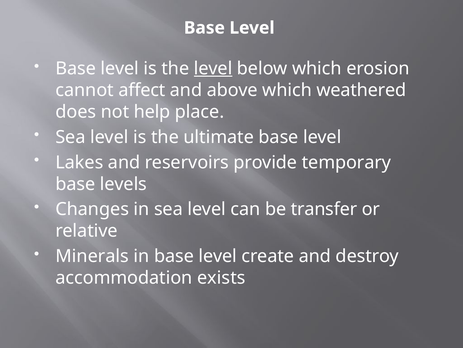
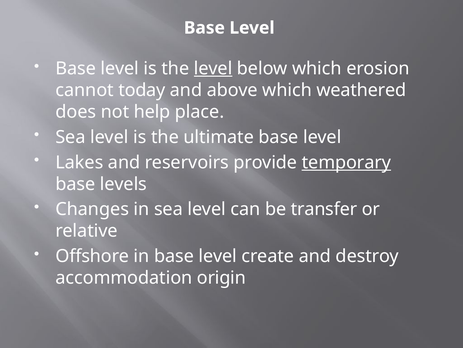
affect: affect -> today (142, 90)
temporary underline: none -> present (346, 162)
Minerals: Minerals -> Offshore (92, 256)
exists: exists -> origin (221, 277)
